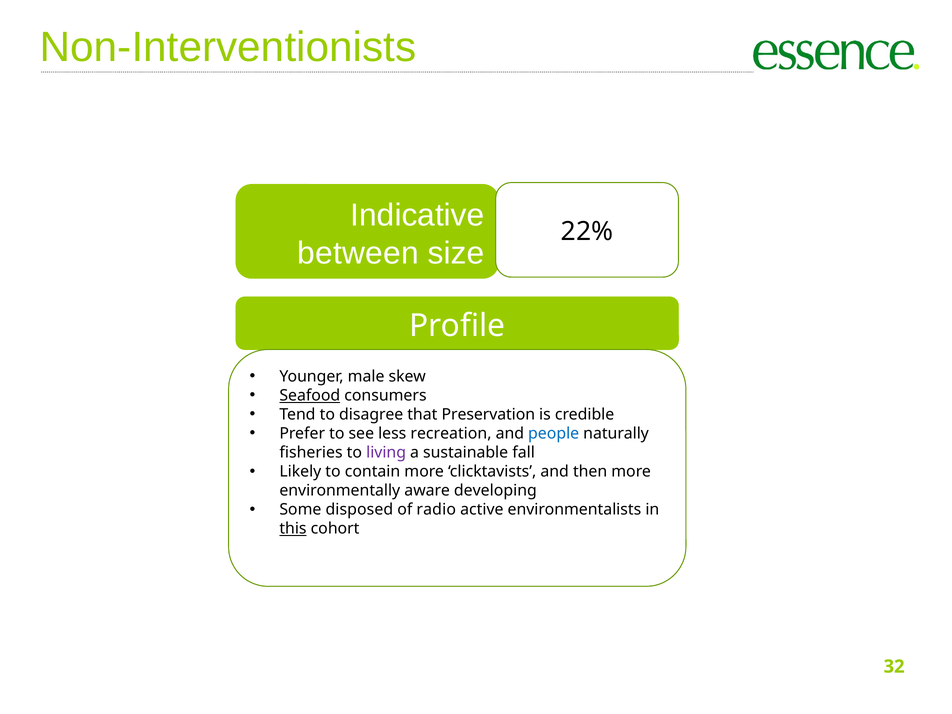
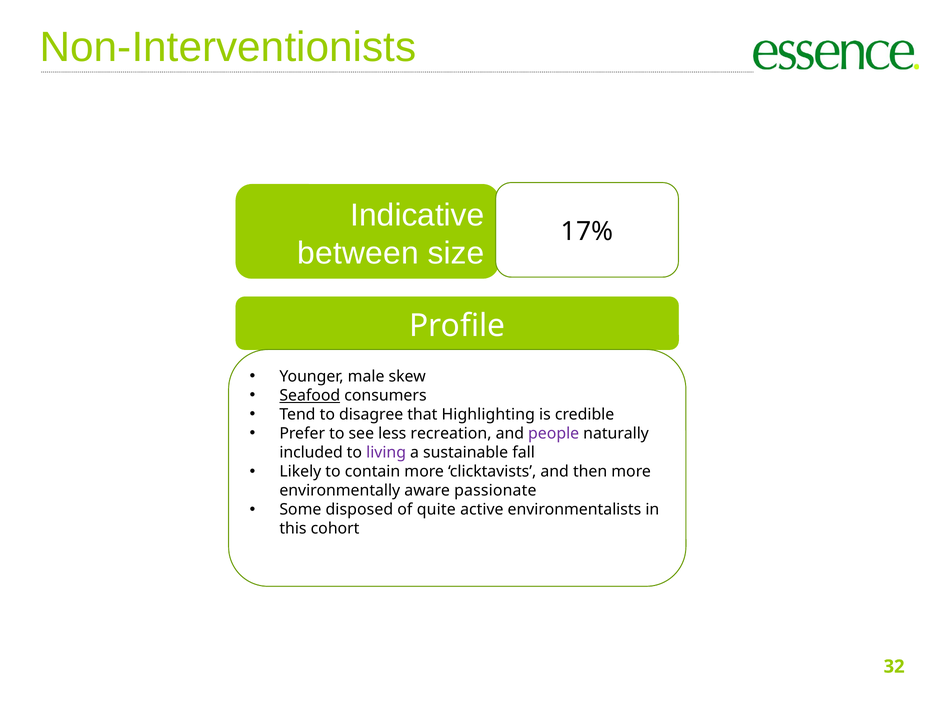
22%: 22% -> 17% (587, 232)
Preservation: Preservation -> Highlighting (488, 415)
people colour: blue -> purple (554, 434)
fisheries: fisheries -> included (311, 453)
developing: developing -> passionate (495, 491)
radio: radio -> quite (436, 510)
this underline: present -> none (293, 529)
